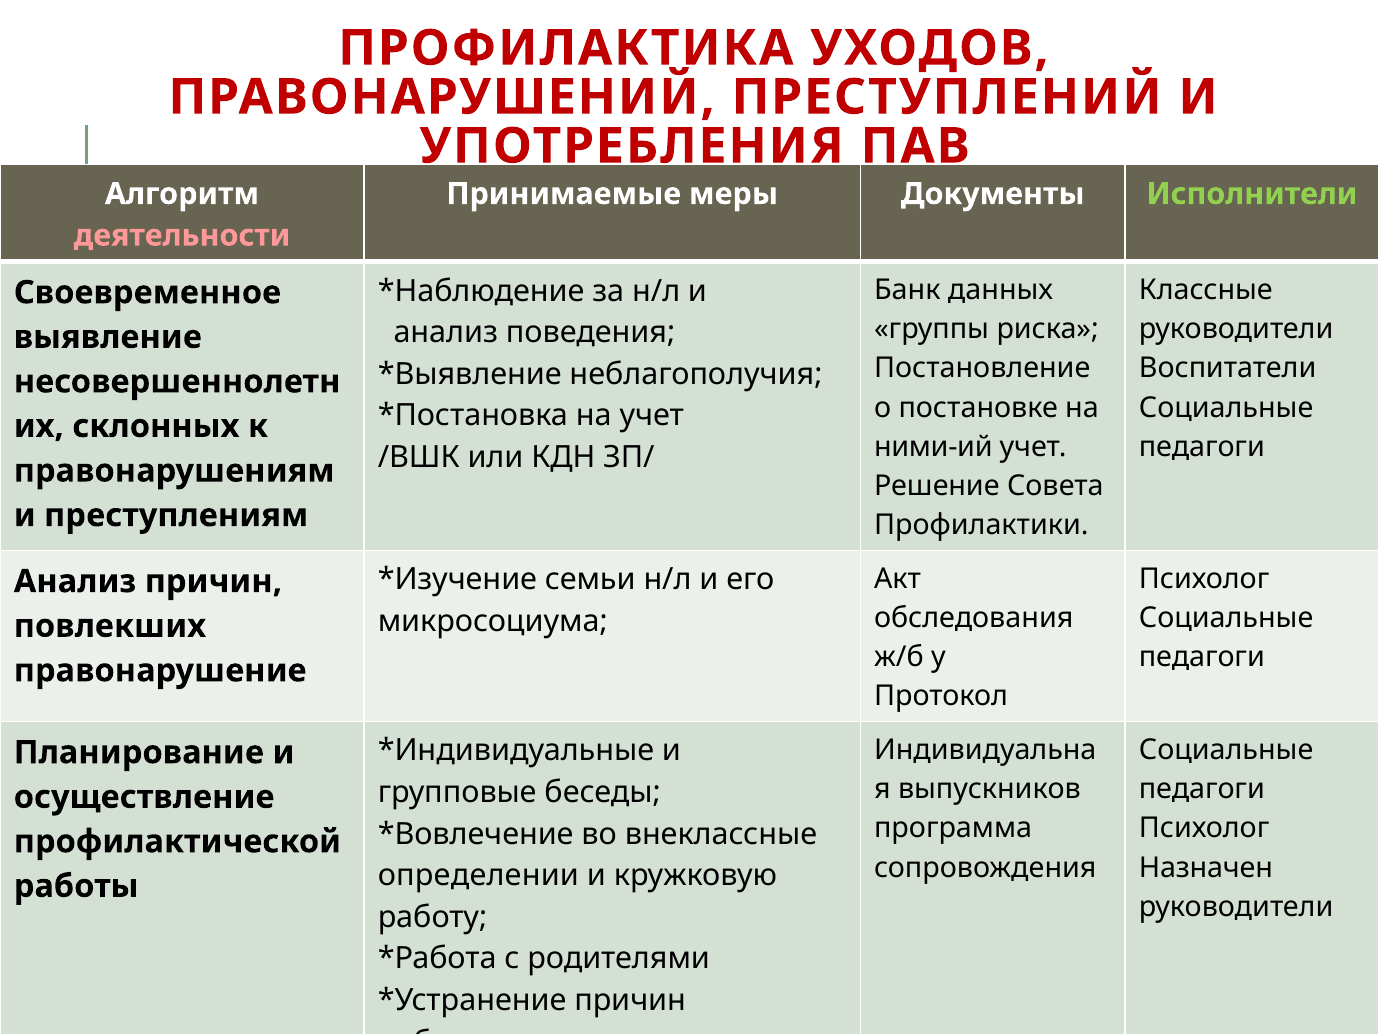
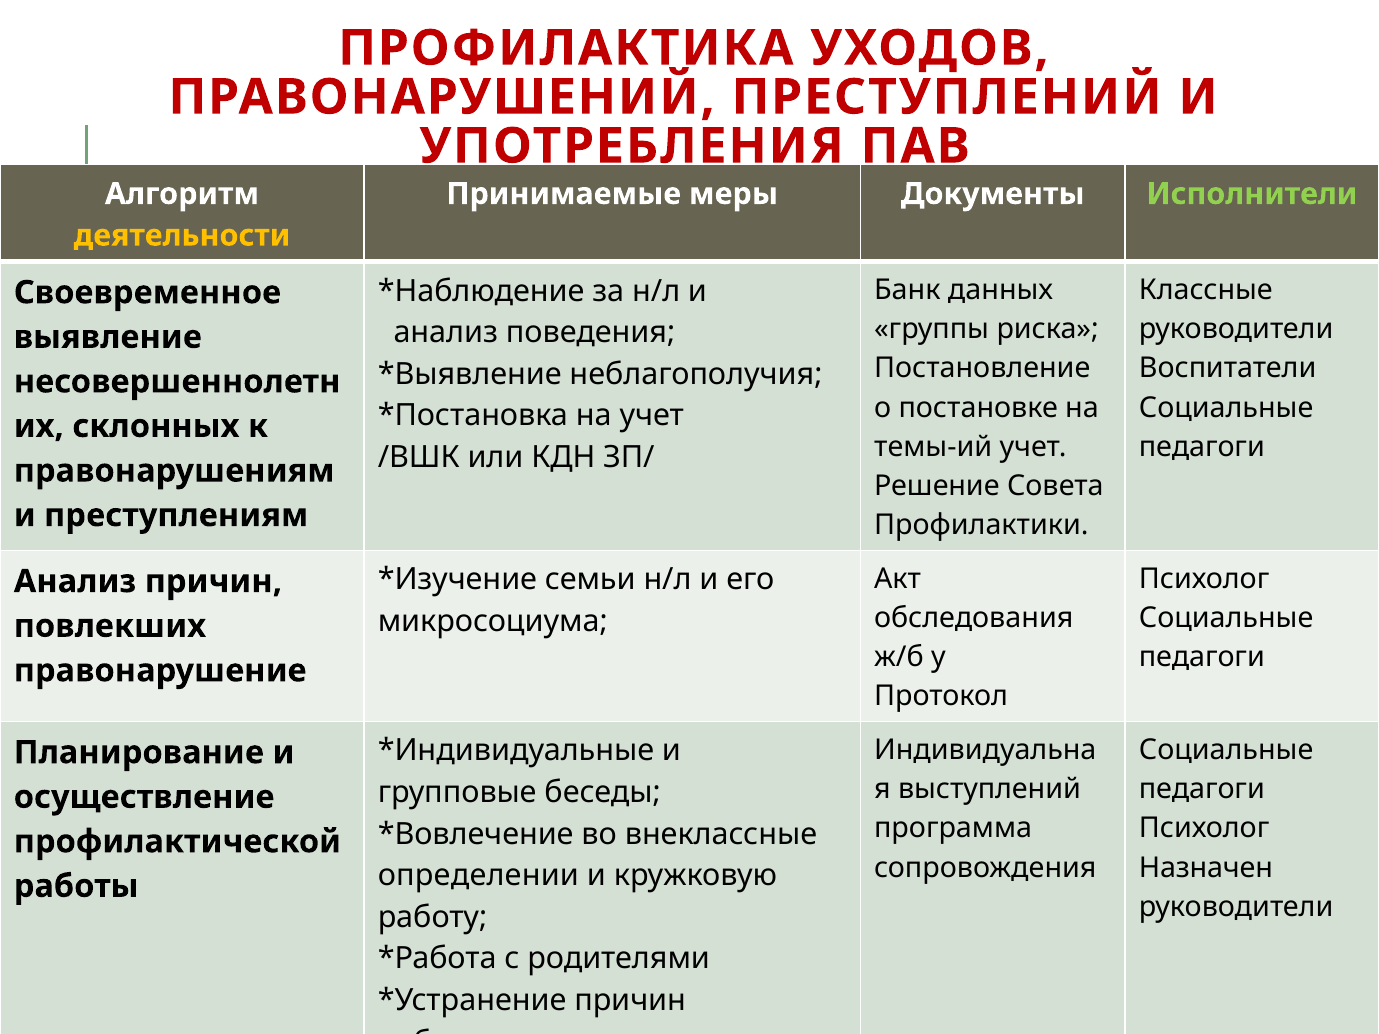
деятельности colour: pink -> yellow (182, 236)
ними-ий: ними-ий -> темы-ий (933, 447)
выпускников: выпускников -> выступлений (989, 789)
